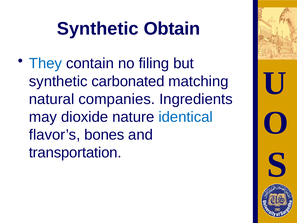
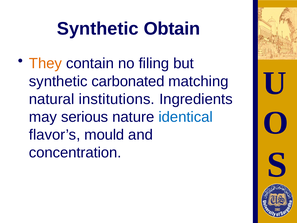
They colour: blue -> orange (45, 63)
companies: companies -> institutions (117, 99)
dioxide: dioxide -> serious (85, 117)
bones: bones -> mould (104, 135)
transportation: transportation -> concentration (75, 153)
